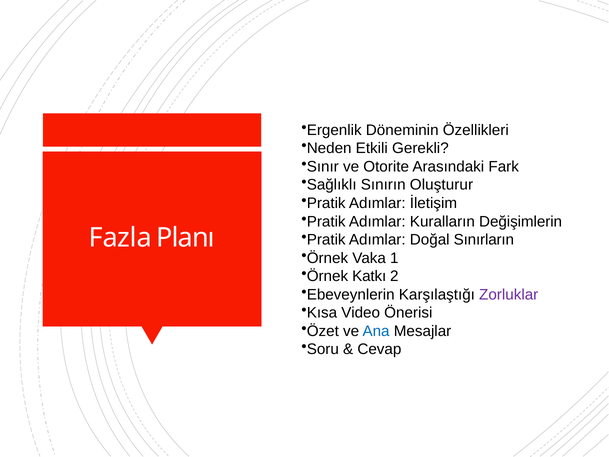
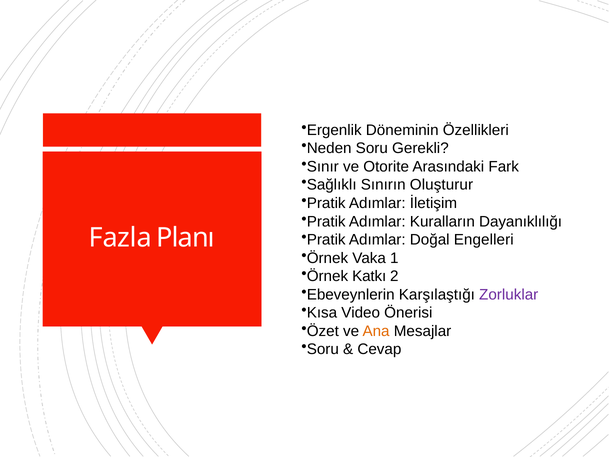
Neden Etkili: Etkili -> Soru (372, 148)
Değişimlerin: Değişimlerin -> Dayanıklılığı (521, 221)
Sınırların: Sınırların -> Engelleri (484, 240)
Ana colour: blue -> orange (376, 331)
